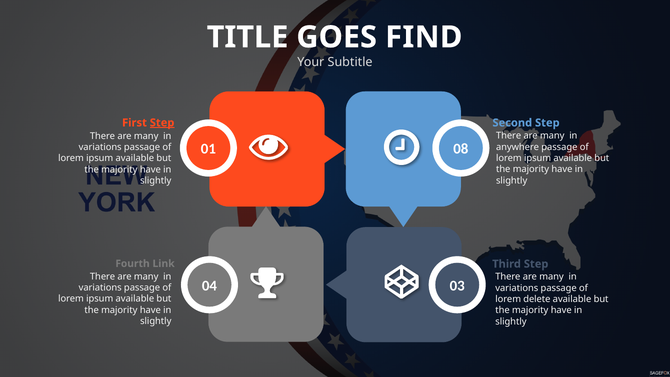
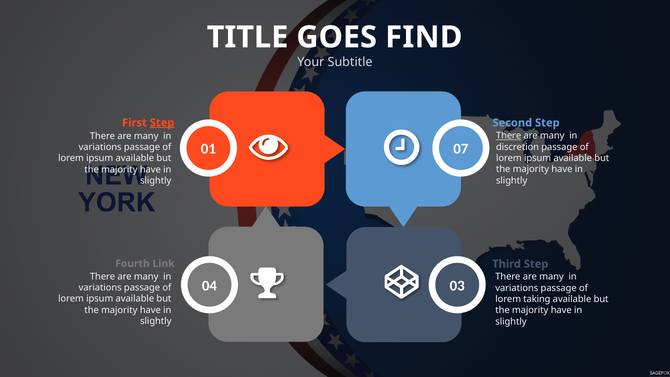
There underline: none -> present (509, 136)
08: 08 -> 07 (461, 149)
anywhere: anywhere -> discretion (518, 147)
delete: delete -> taking (537, 299)
